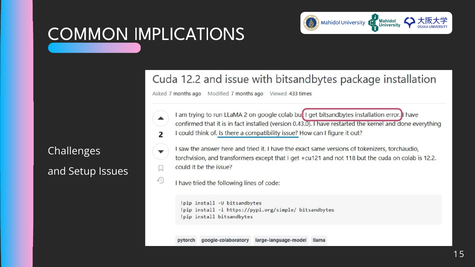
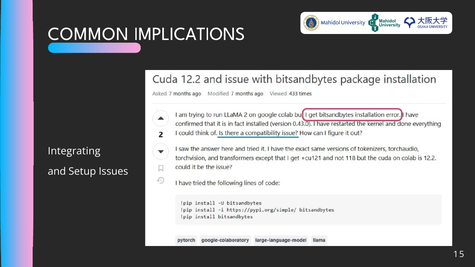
Challenges: Challenges -> Integrating (74, 151)
